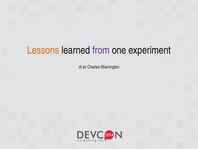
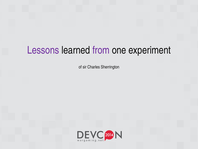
Lessons colour: orange -> purple (43, 50)
